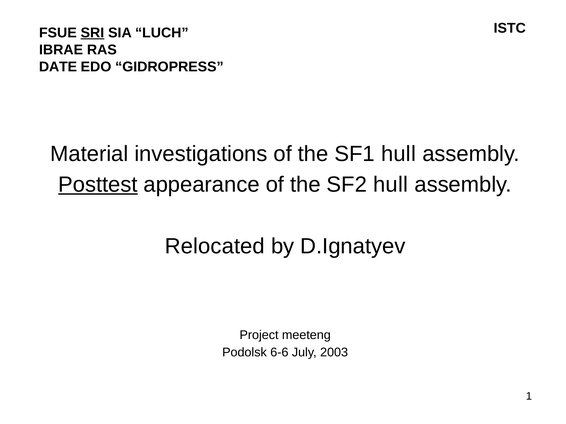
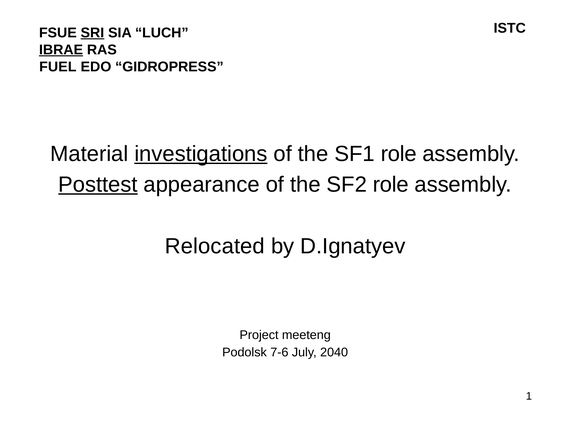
IBRAE underline: none -> present (61, 50)
DATE: DATE -> FUEL (58, 67)
investigations underline: none -> present (201, 154)
SF1 hull: hull -> role (399, 154)
SF2 hull: hull -> role (391, 185)
6-6: 6-6 -> 7-6 (279, 353)
2003: 2003 -> 2040 (334, 353)
